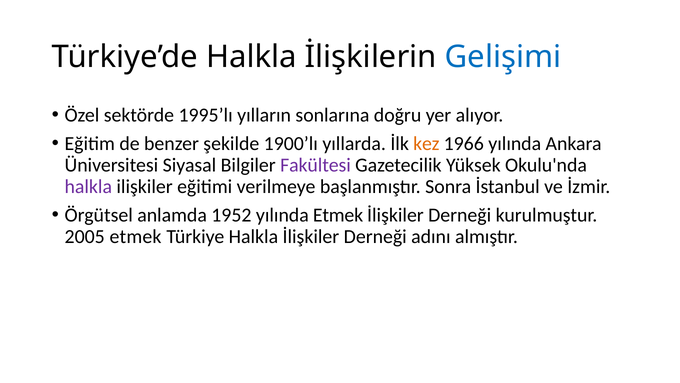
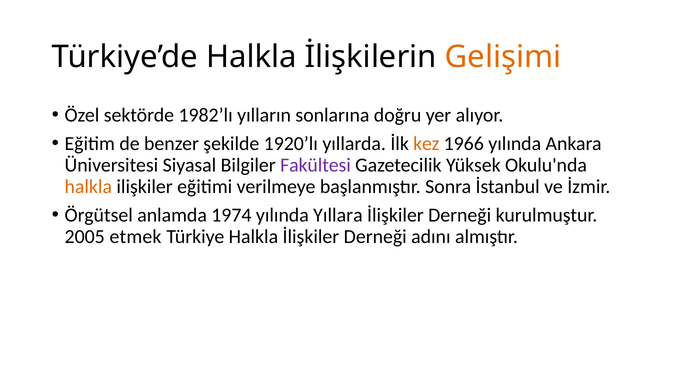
Gelişimi colour: blue -> orange (503, 57)
1995’lı: 1995’lı -> 1982’lı (206, 115)
1900’lı: 1900’lı -> 1920’lı (291, 143)
halkla colour: purple -> orange (88, 186)
1952: 1952 -> 1974 (231, 215)
yılında Etmek: Etmek -> Yıllara (338, 215)
